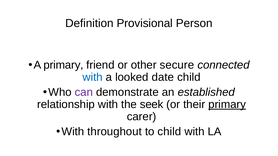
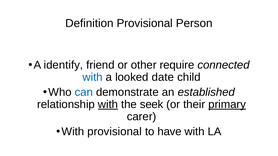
A primary: primary -> identify (63, 65)
secure: secure -> require (177, 65)
can colour: purple -> blue (84, 92)
with underline: none -> present (108, 105)
With throughout: throughout -> provisional (115, 132)
to child: child -> have (170, 132)
